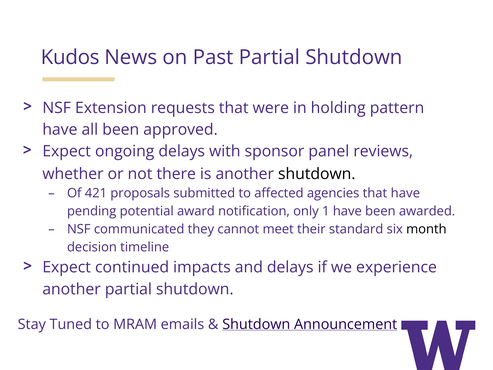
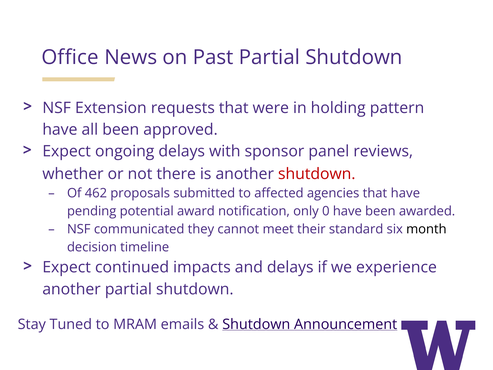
Kudos: Kudos -> Office (70, 57)
shutdown colour: black -> red (317, 174)
421: 421 -> 462 (96, 193)
1: 1 -> 0 (326, 211)
